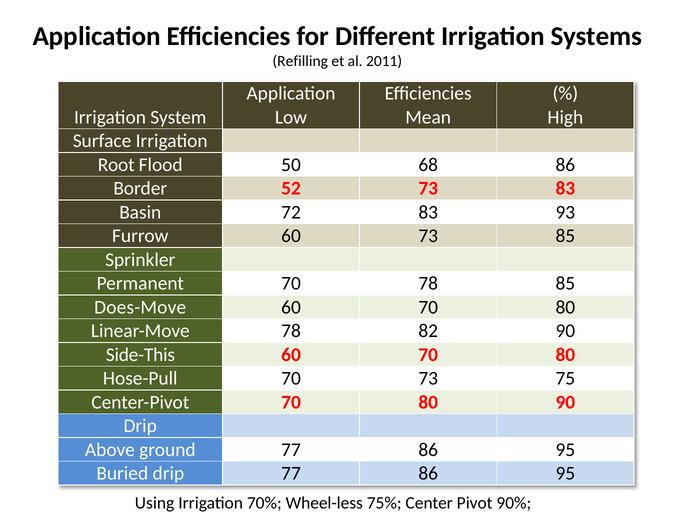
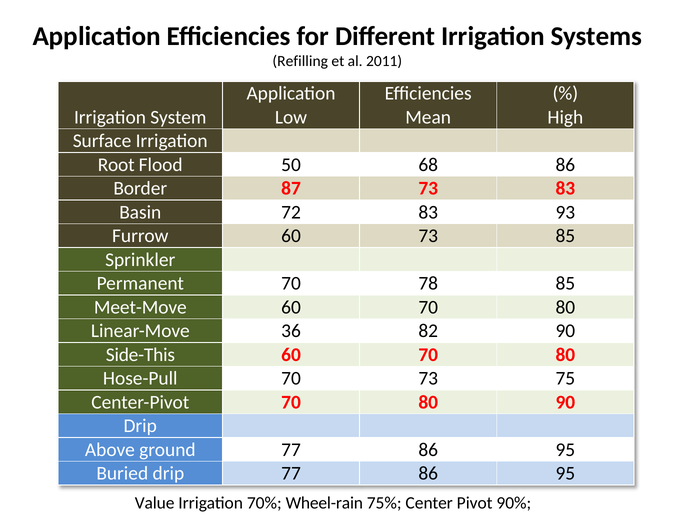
52: 52 -> 87 (291, 189)
Does-Move: Does-Move -> Meet-Move (140, 307)
Linear-Move 78: 78 -> 36 (291, 331)
Using: Using -> Value (155, 504)
Wheel-less: Wheel-less -> Wheel-rain (324, 504)
